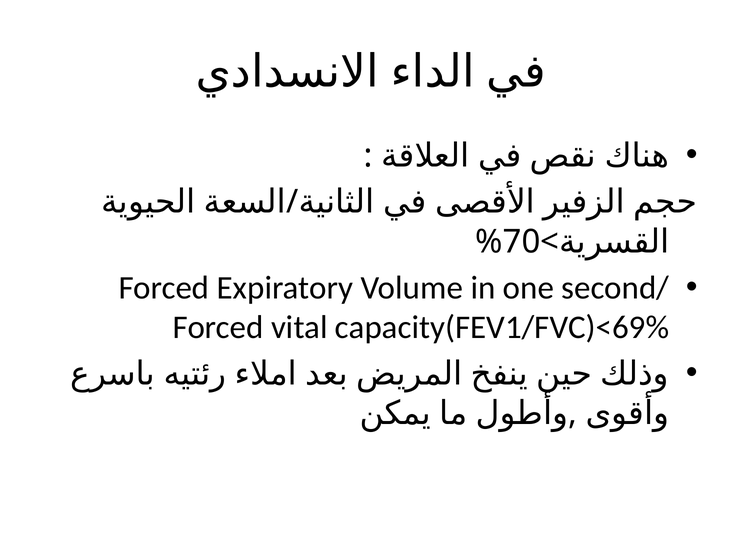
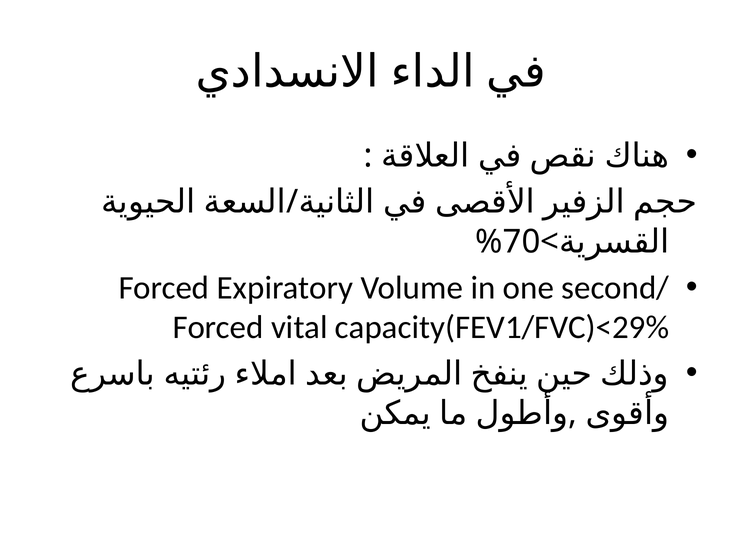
capacity(FEV1/FVC)<69%: capacity(FEV1/FVC)<69% -> capacity(FEV1/FVC)<29% (502, 327)
